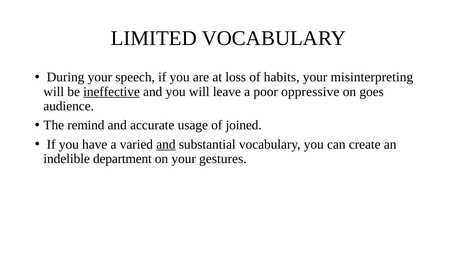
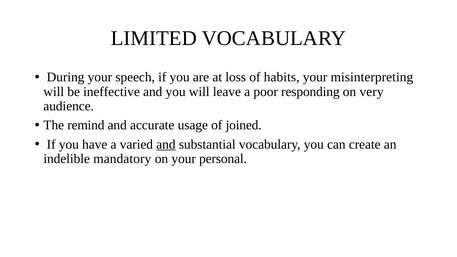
ineffective underline: present -> none (112, 92)
oppressive: oppressive -> responding (310, 92)
goes: goes -> very (372, 92)
department: department -> mandatory (122, 159)
gestures: gestures -> personal (223, 159)
